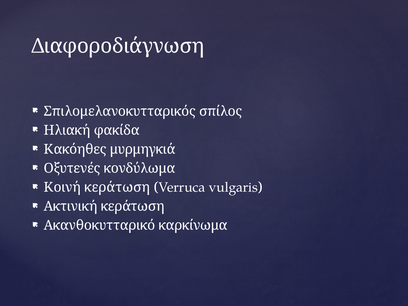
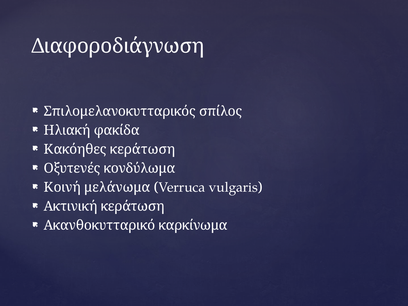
Κακόηθες μυρμηγκιά: μυρμηγκιά -> κεράτωση (143, 149)
Κοινή κεράτωση: κεράτωση -> μελάνωμα (117, 187)
